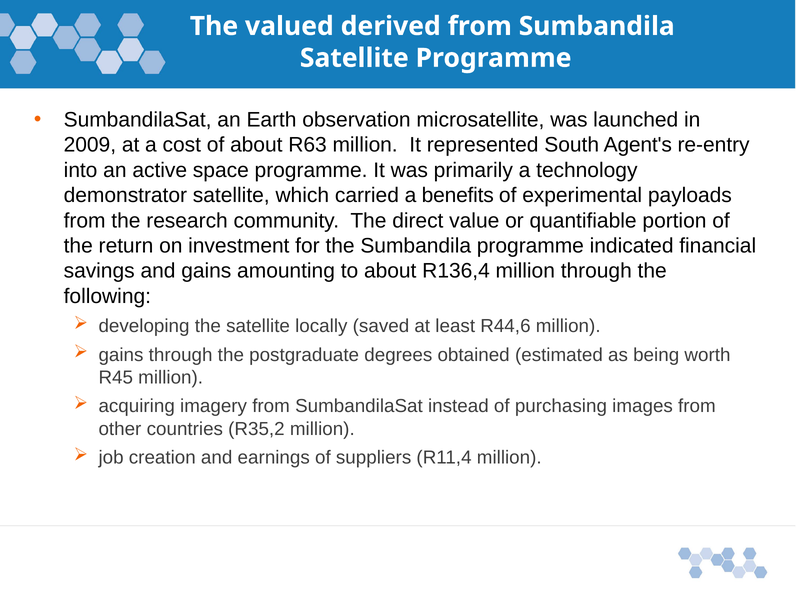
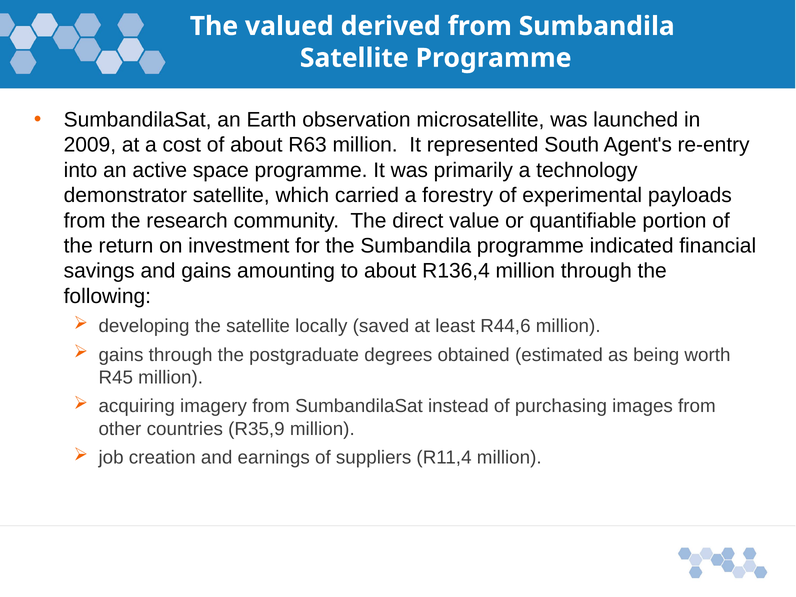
benefits: benefits -> forestry (458, 195)
R35,2: R35,2 -> R35,9 (256, 429)
